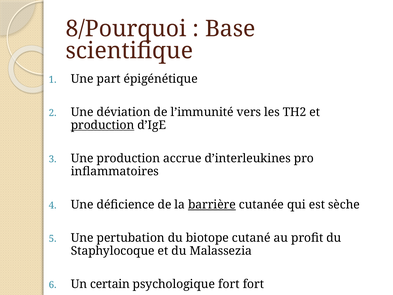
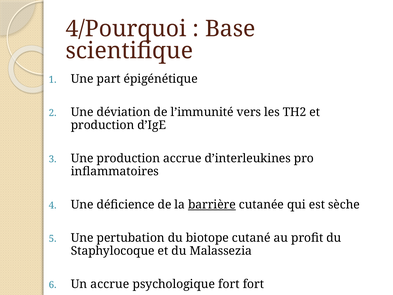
8/Pourquoi: 8/Pourquoi -> 4/Pourquoi (126, 29)
production underline: present -> none (103, 125)
Un certain: certain -> accrue (110, 284)
